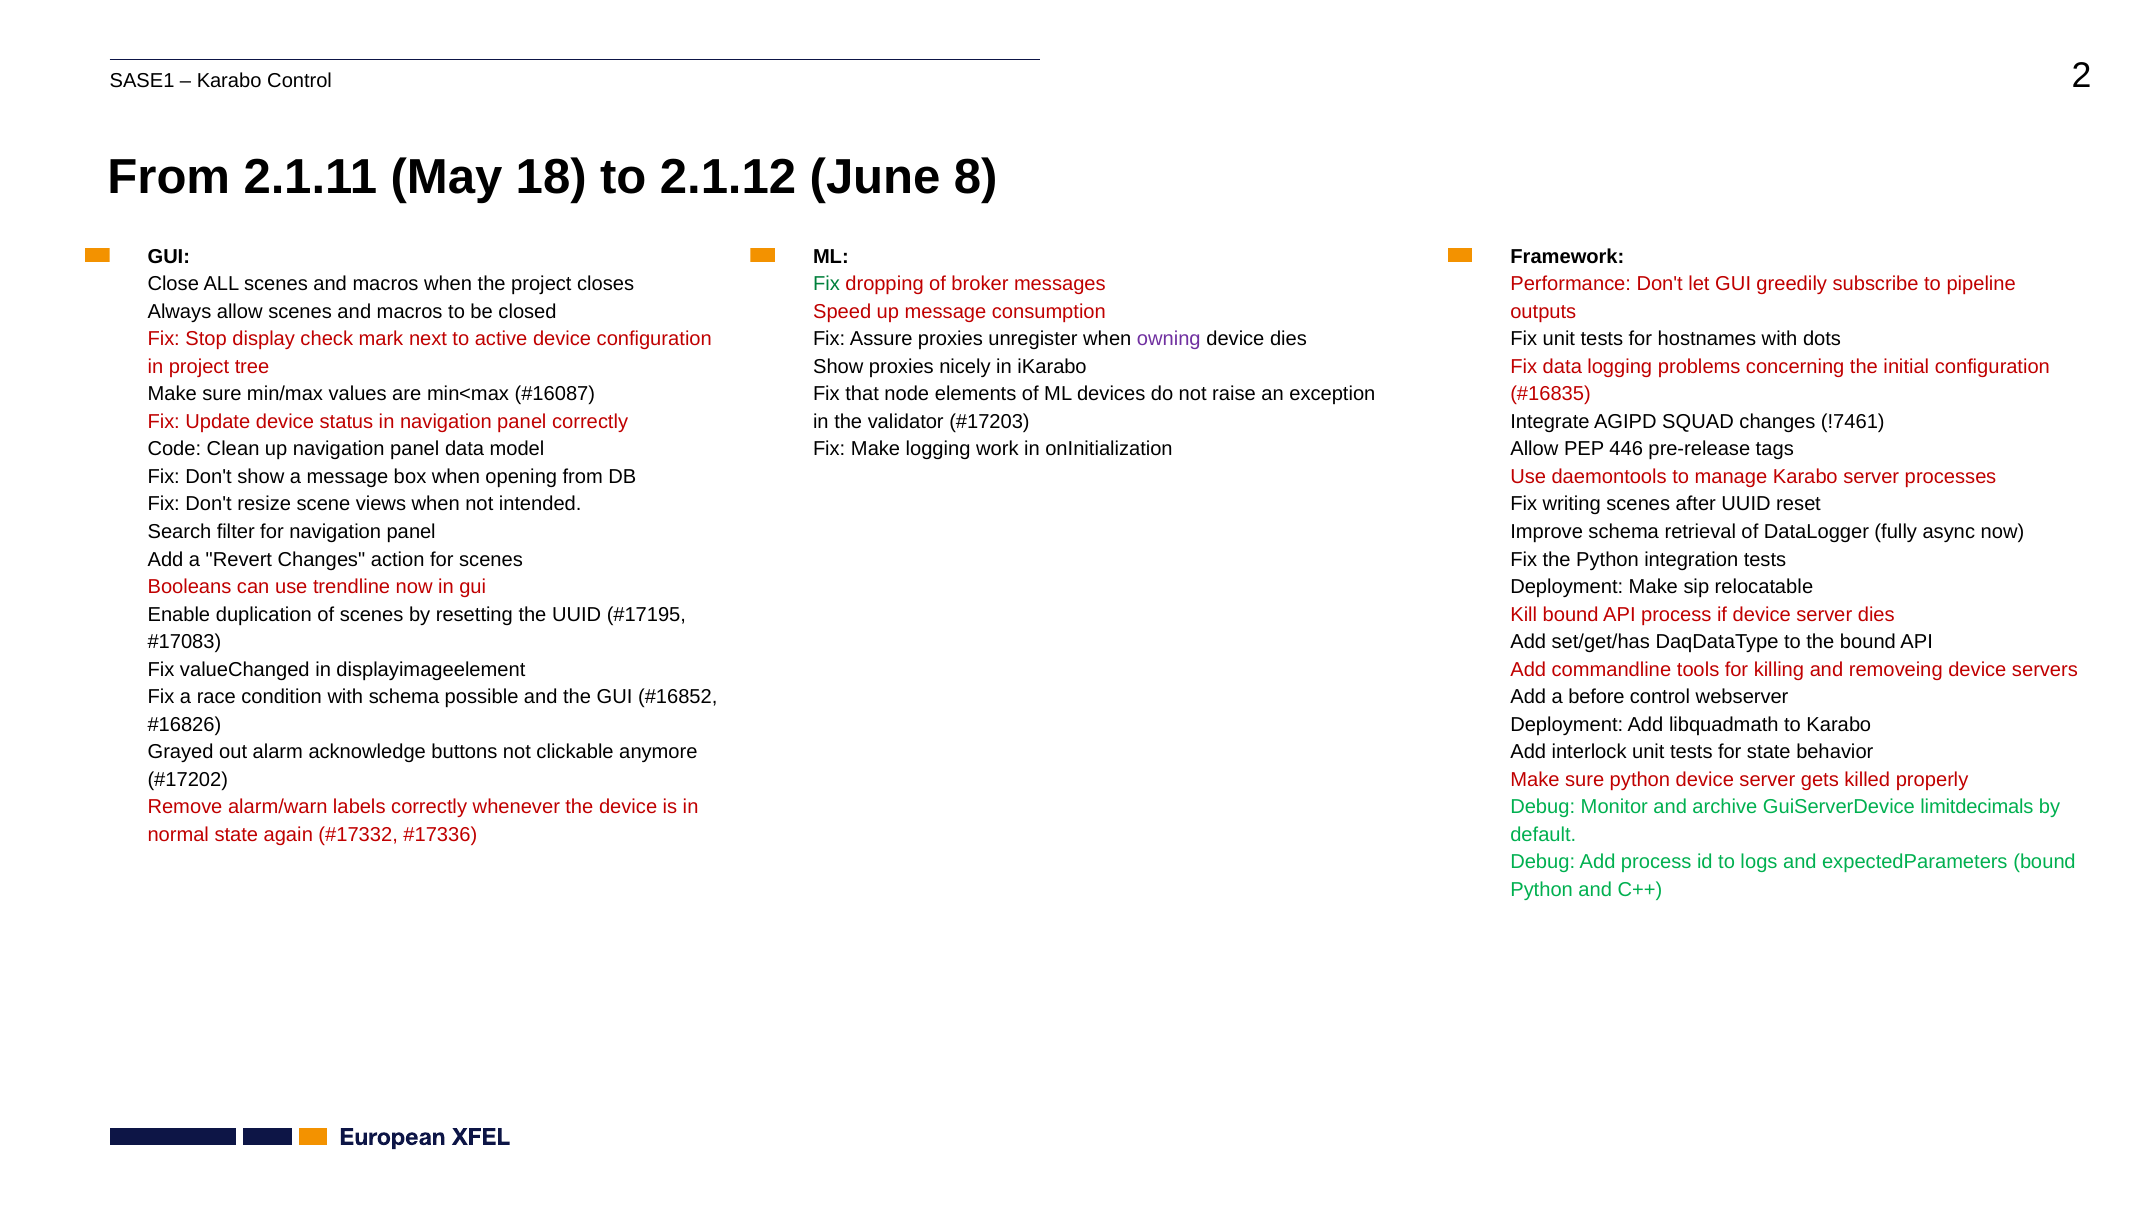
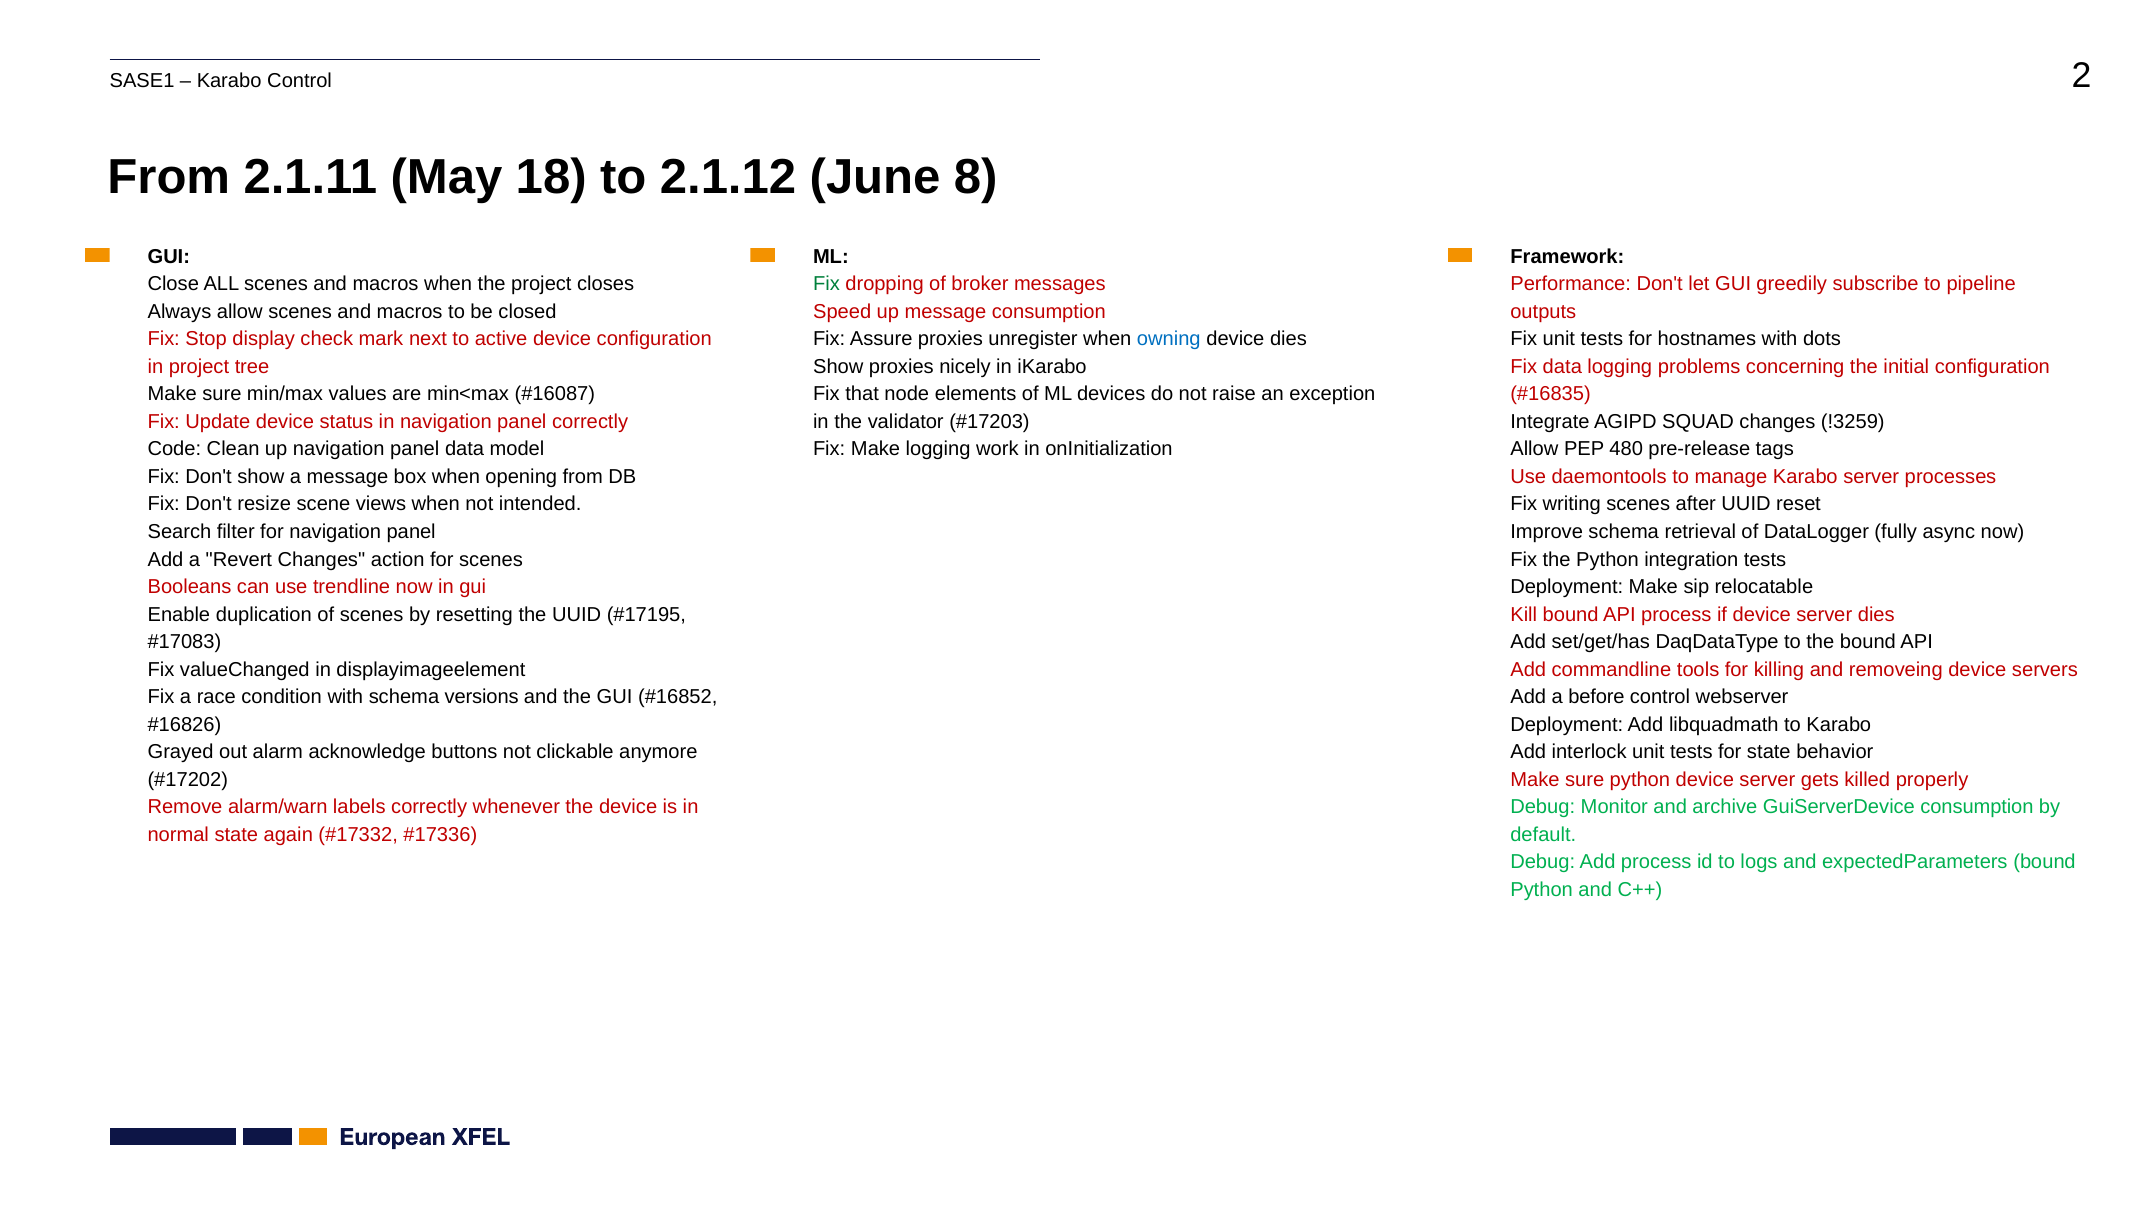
owning colour: purple -> blue (1169, 339)
!7461: !7461 -> !3259 (1853, 422)
446: 446 -> 480 (1626, 449)
possible: possible -> versions (482, 697)
GuiServerDevice limitdecimals: limitdecimals -> consumption (1977, 807)
